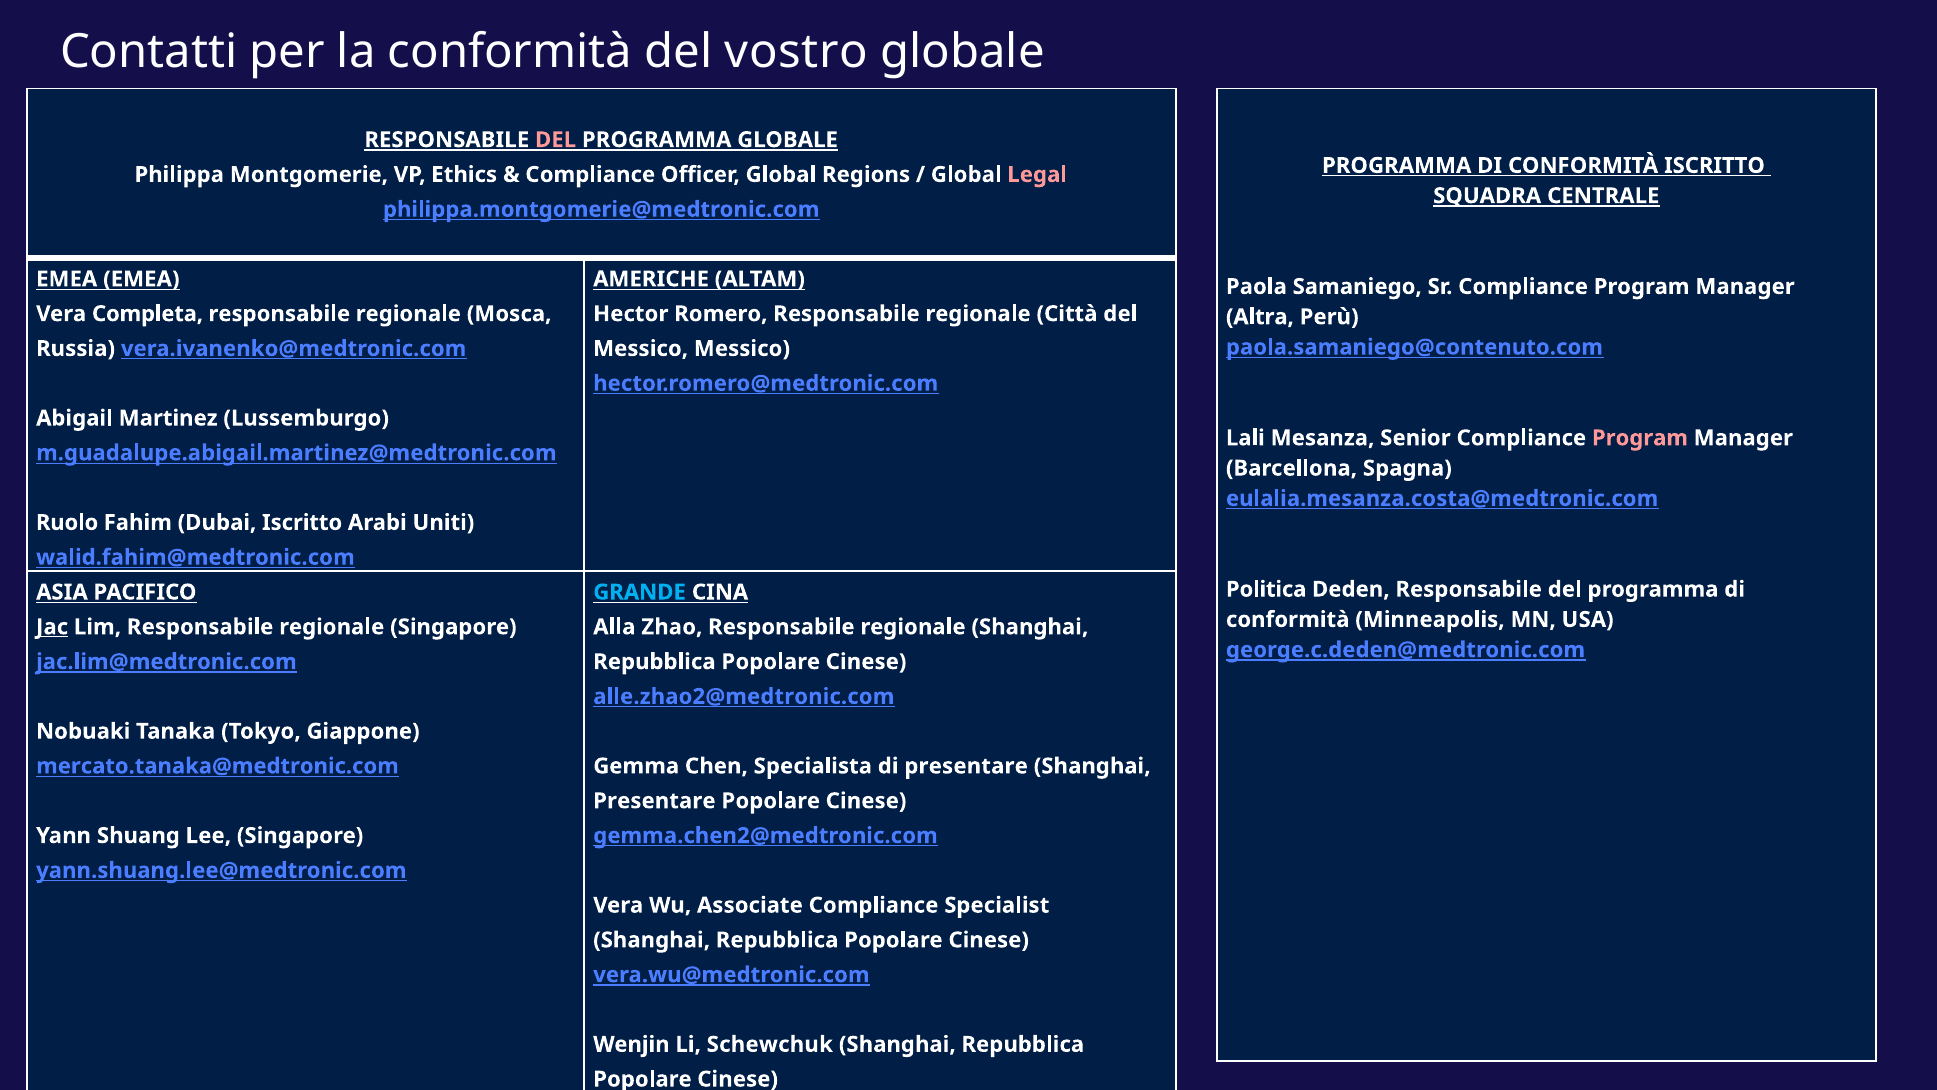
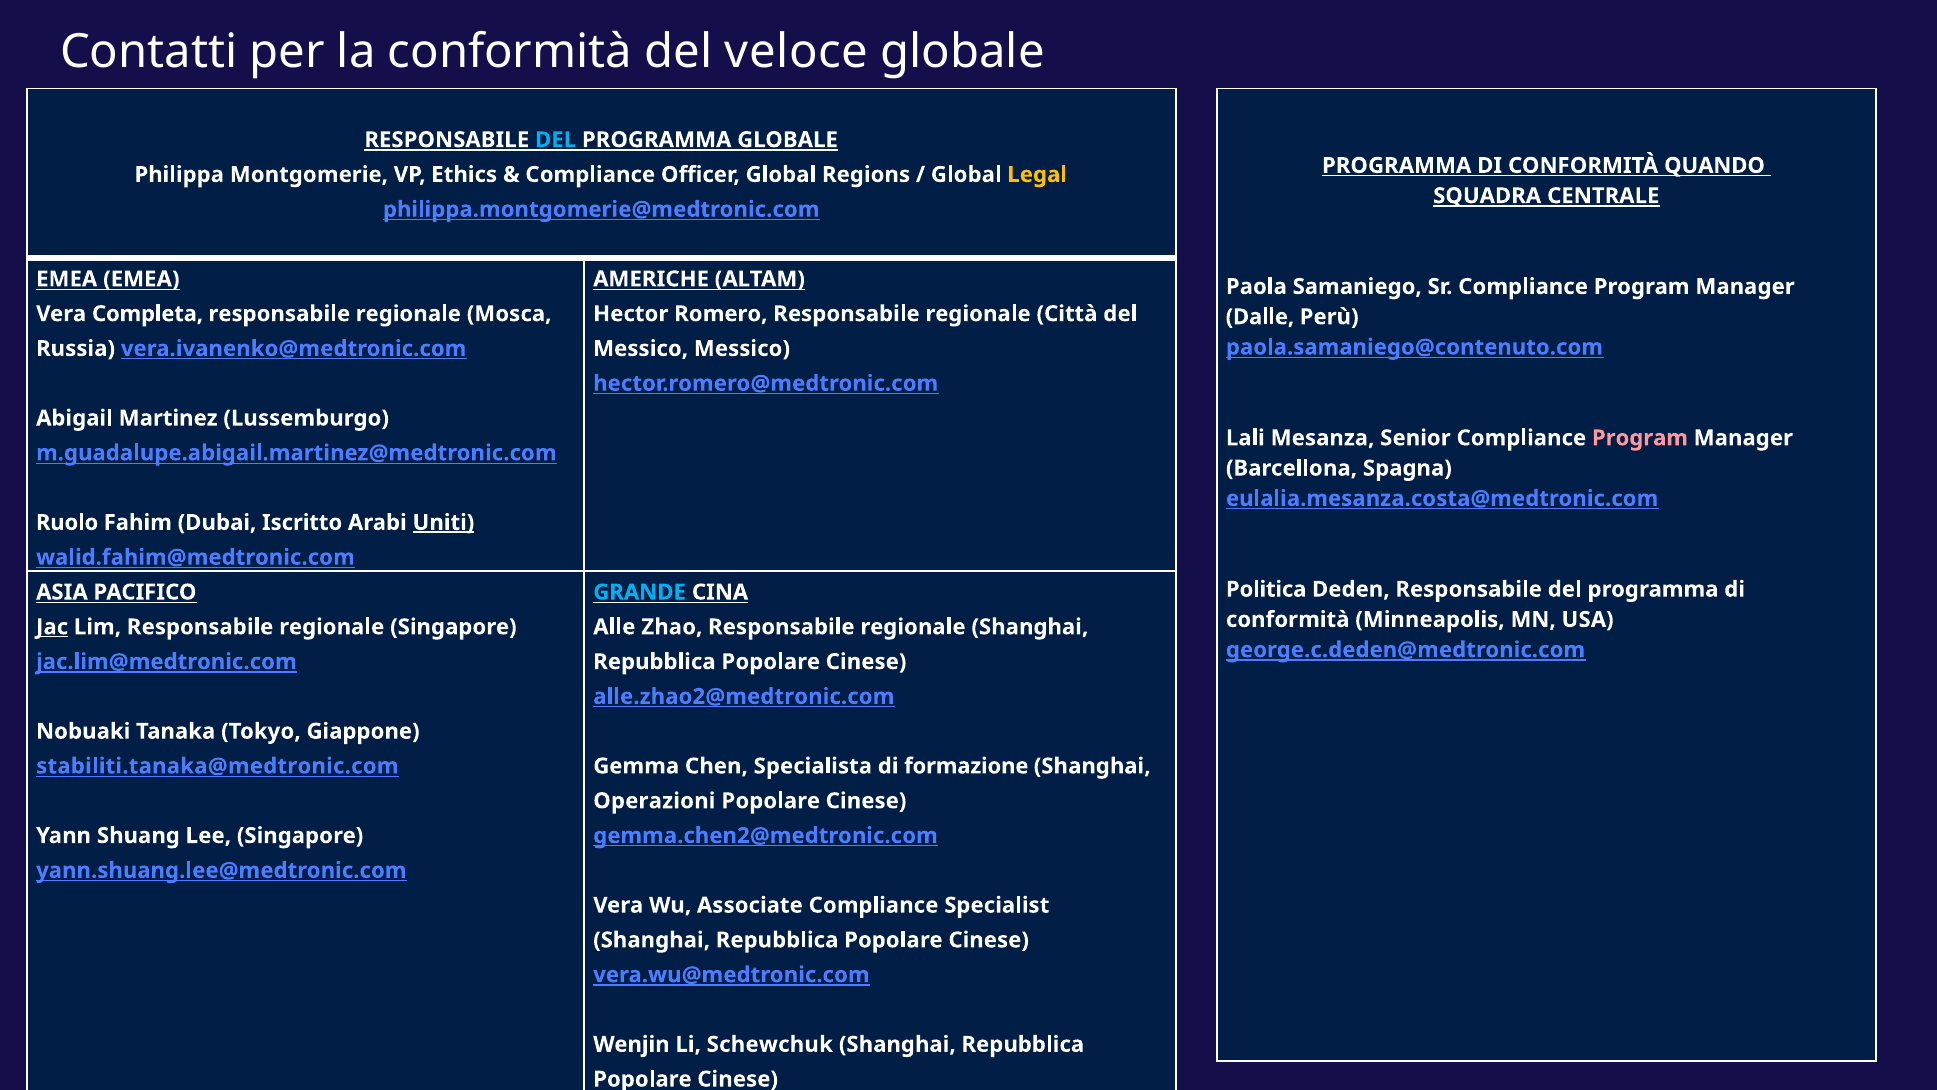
vostro: vostro -> veloce (796, 52)
DEL colour: pink -> light blue (556, 140)
CONFORMITÀ ISCRITTO: ISCRITTO -> QUANDO (1714, 166)
Legal colour: pink -> yellow (1037, 175)
Altra: Altra -> Dalle (1260, 317)
Uniti underline: none -> present (443, 522)
Alla: Alla -> Alle (614, 627)
mercato.tanaka@medtronic.com: mercato.tanaka@medtronic.com -> stabiliti.tanaka@medtronic.com (217, 766)
di presentare: presentare -> formazione (966, 766)
Presentare: Presentare -> Operazioni (654, 801)
